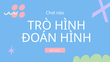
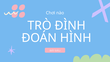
TRÒ HÌNH: HÌNH -> ĐÌNH (70, 25)
